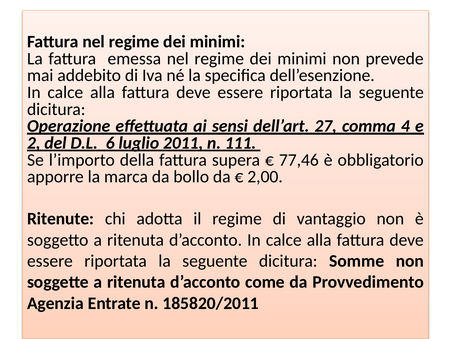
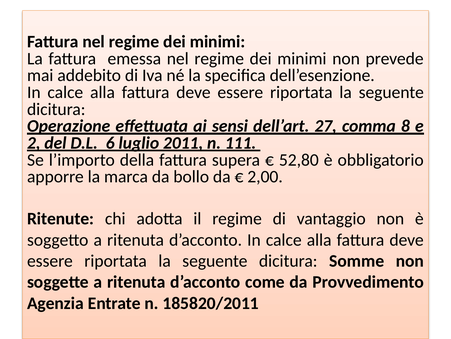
4: 4 -> 8 (405, 126)
77,46: 77,46 -> 52,80 (299, 160)
